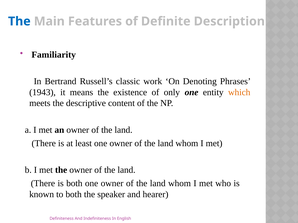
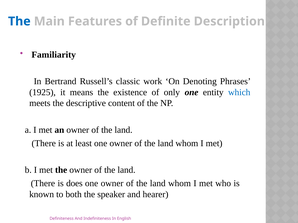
1943: 1943 -> 1925 (42, 92)
which colour: orange -> blue (239, 92)
is both: both -> does (74, 184)
